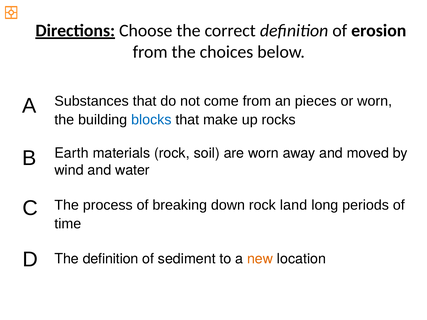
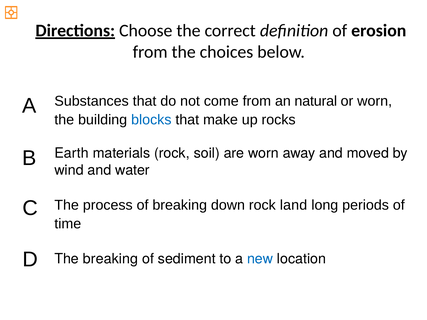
pieces: pieces -> natural (316, 101)
The definition: definition -> breaking (110, 259)
new colour: orange -> blue (260, 259)
